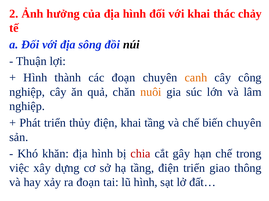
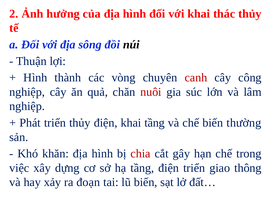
thác chảy: chảy -> thủy (250, 14)
các đoạn: đoạn -> vòng (124, 78)
canh colour: orange -> red (196, 78)
nuôi colour: orange -> red (151, 92)
biến chuyên: chuyên -> thường (244, 123)
lũ hình: hình -> biến (146, 183)
